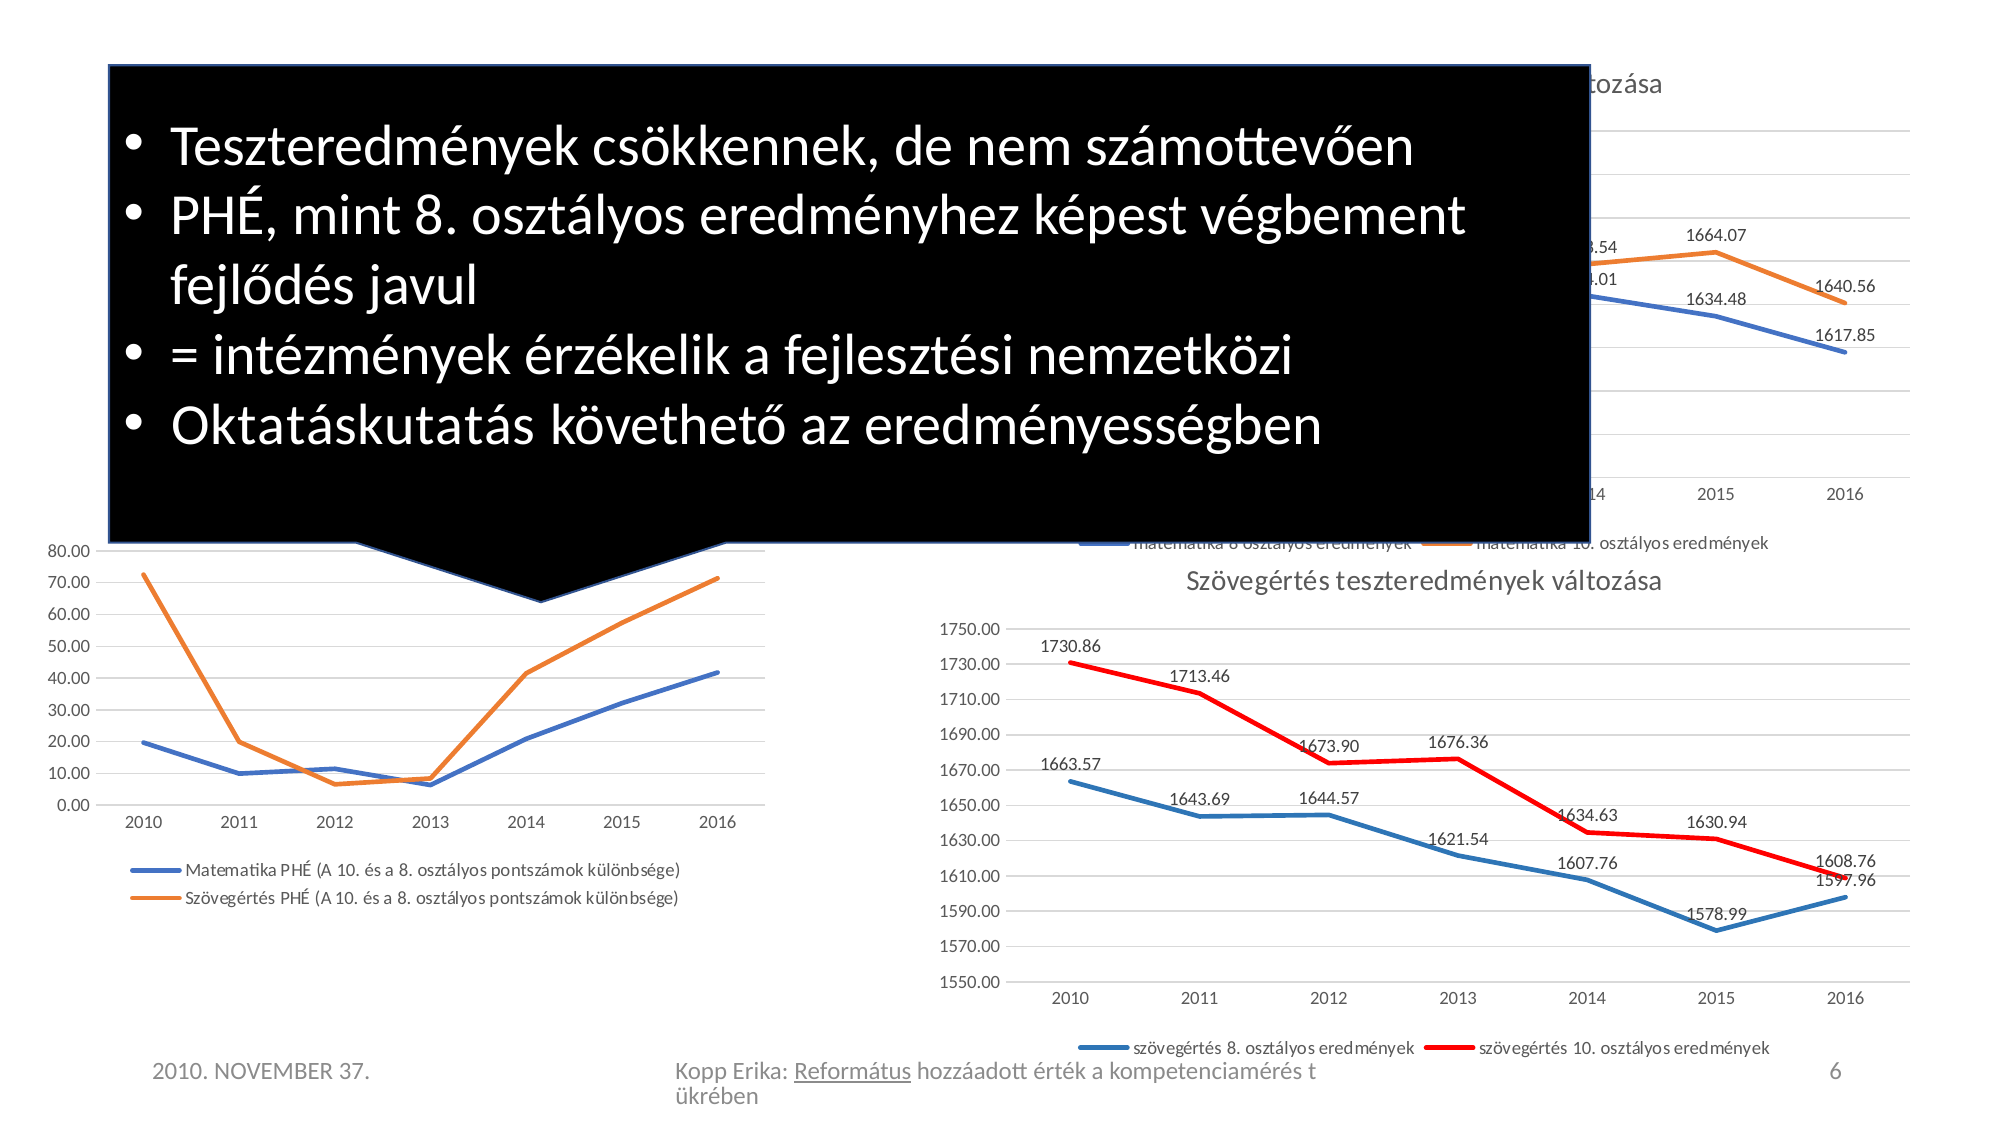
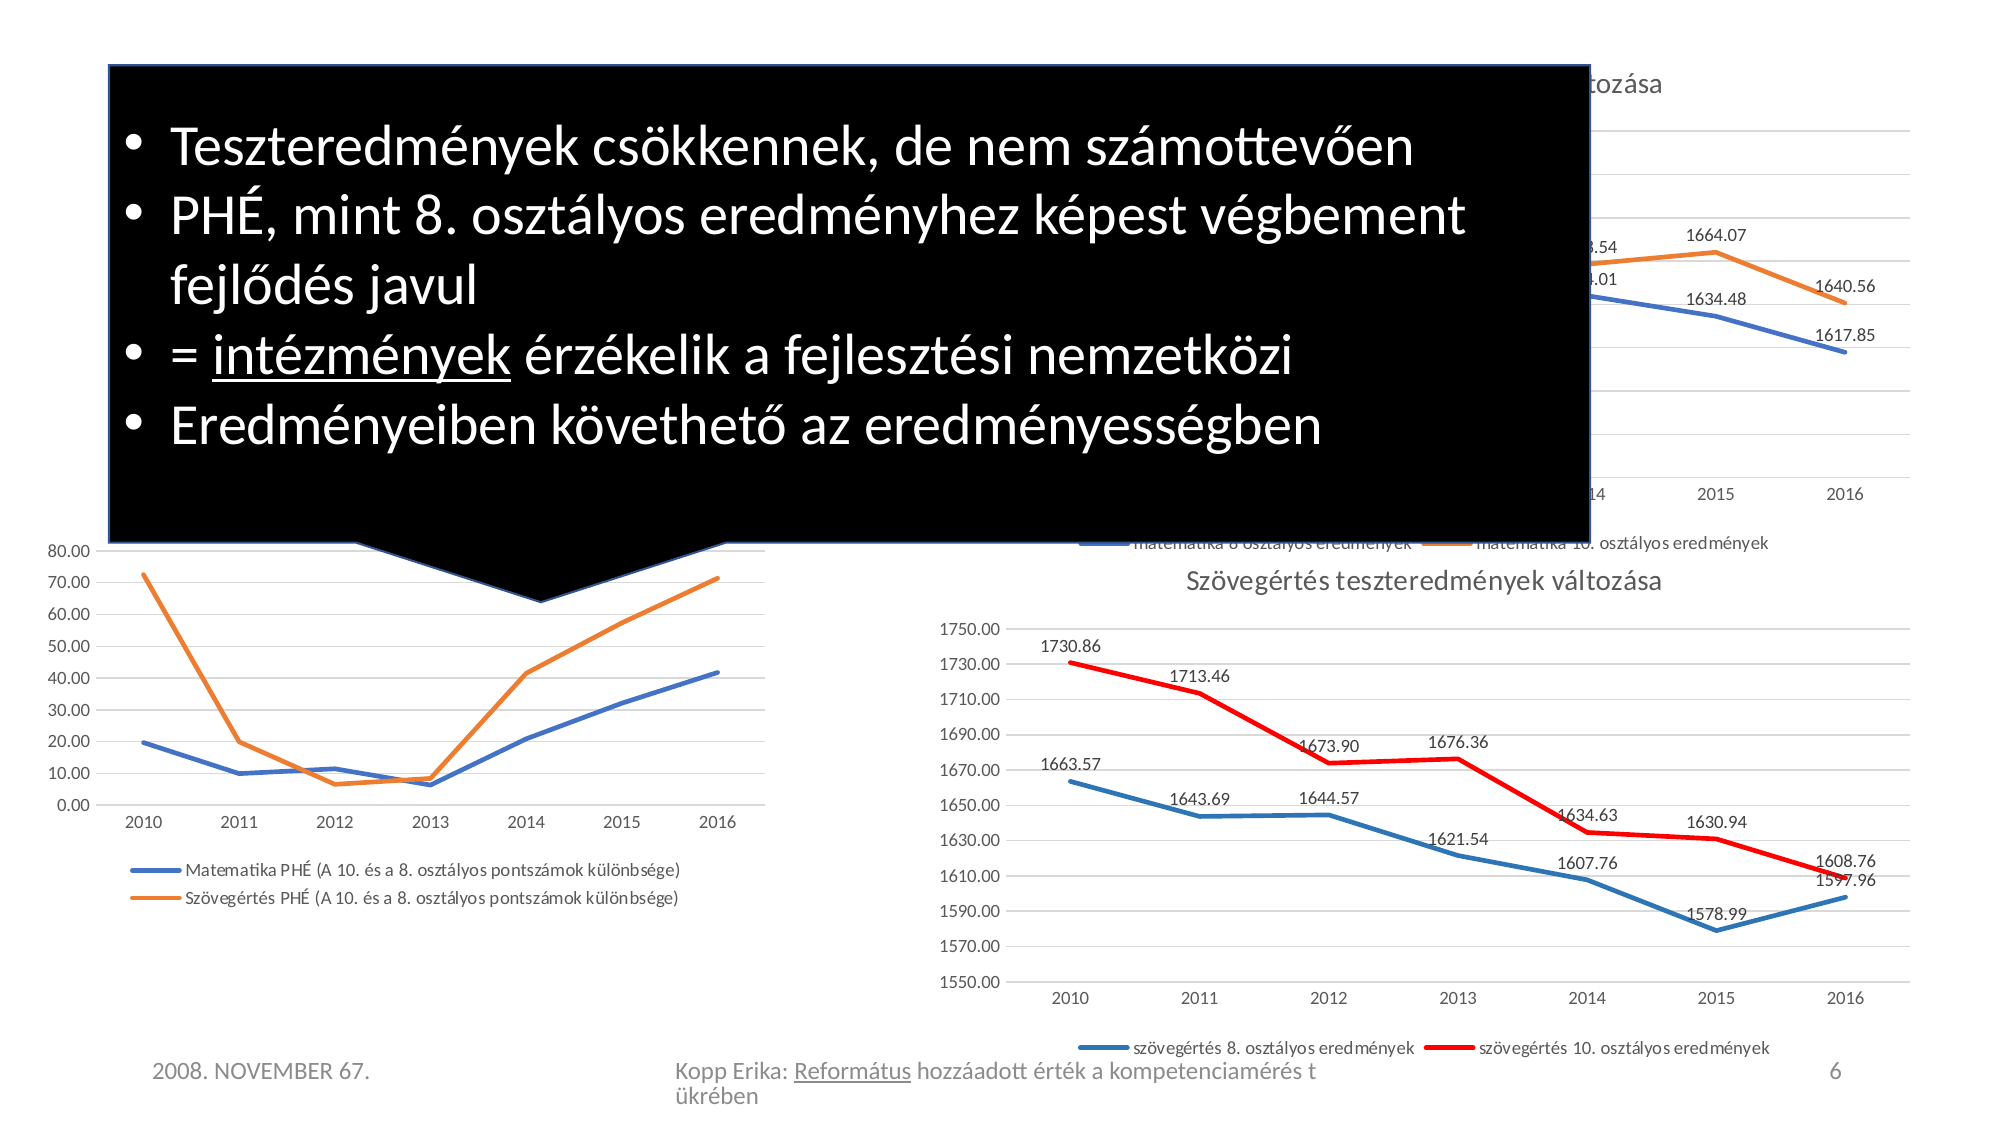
intézmények underline: none -> present (362, 355)
Oktatáskutatás: Oktatáskutatás -> Eredményeiben (354, 425)
2010: 2010 -> 2008 (180, 1071)
37: 37 -> 67 (355, 1071)
